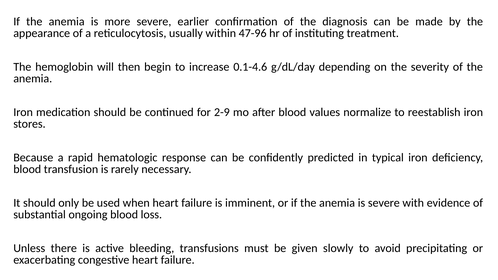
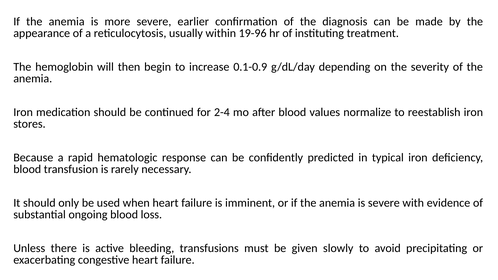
47-96: 47-96 -> 19-96 (253, 33)
0.1-4.6: 0.1-4.6 -> 0.1-0.9 (250, 67)
2-9: 2-9 -> 2-4 (222, 112)
